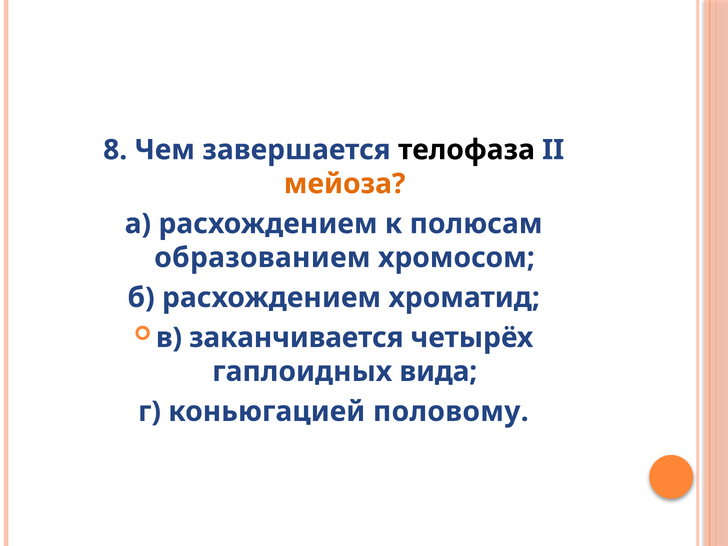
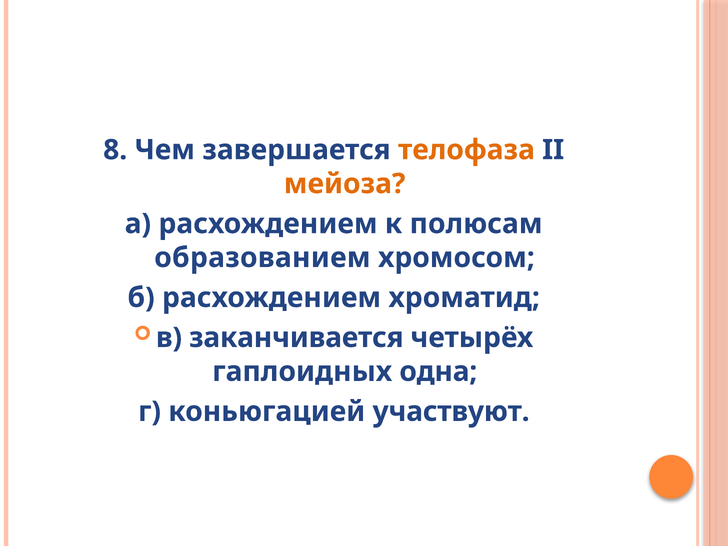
телофаза colour: black -> orange (466, 150)
вида: вида -> одна (438, 372)
половому: половому -> участвуют (451, 412)
